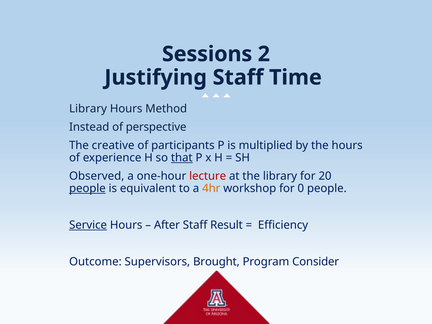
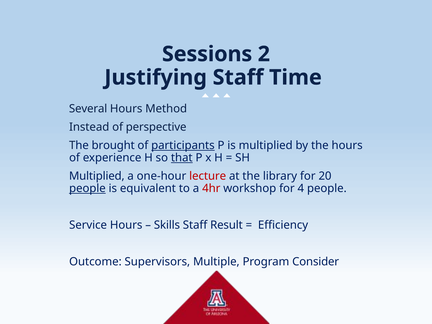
Library: Library -> Several (88, 109)
creative: creative -> brought (113, 146)
participants underline: none -> present (183, 146)
Observed: Observed -> Multiplied (97, 176)
4hr colour: orange -> red (211, 188)
0: 0 -> 4 (301, 188)
Service underline: present -> none (88, 225)
After: After -> Skills (167, 225)
Brought: Brought -> Multiple (216, 262)
